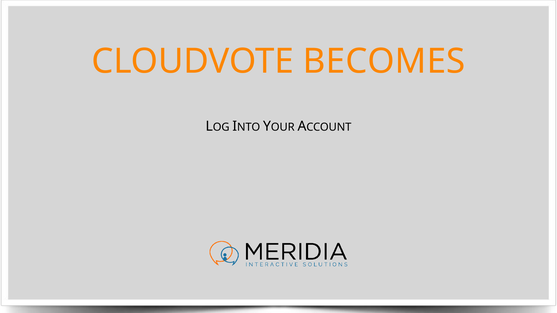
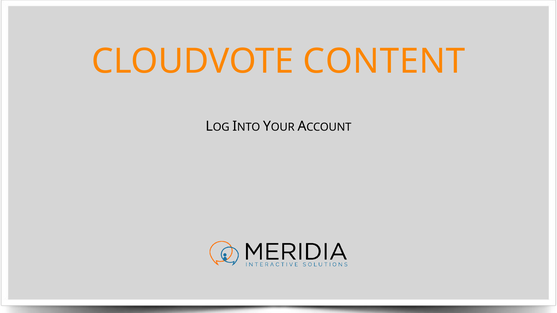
BECOMES: BECOMES -> CONTENT (384, 61)
